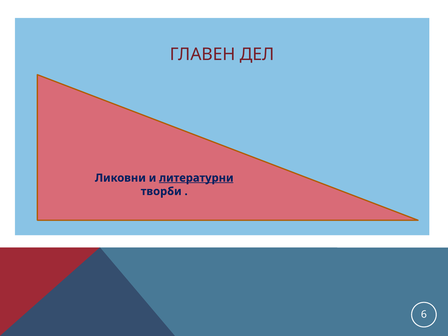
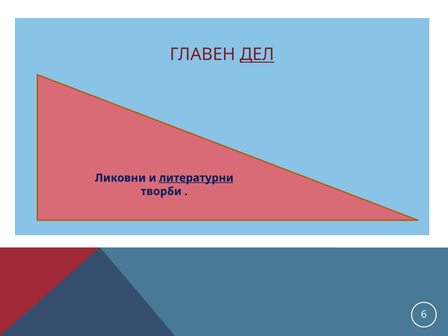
ДЕЛ underline: none -> present (257, 55)
